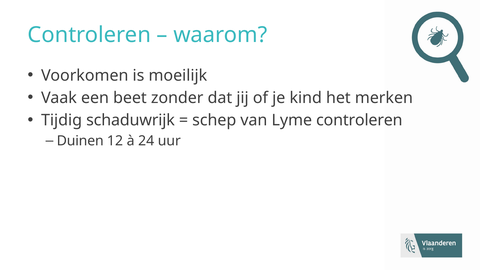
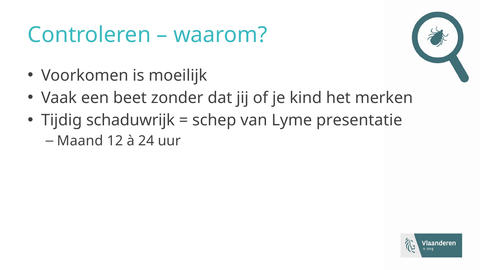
Lyme controleren: controleren -> presentatie (359, 120)
Duinen: Duinen -> Maand (80, 141)
